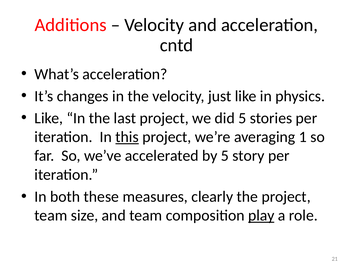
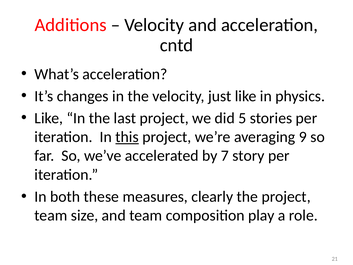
1: 1 -> 9 (303, 137)
by 5: 5 -> 7 (225, 156)
play underline: present -> none (261, 215)
